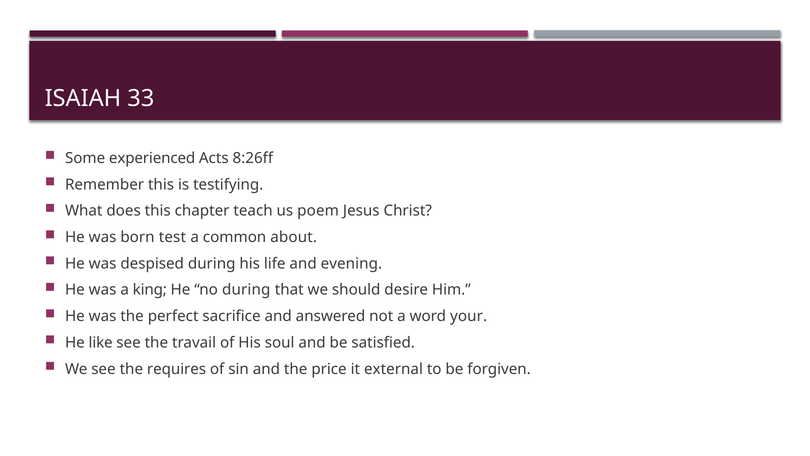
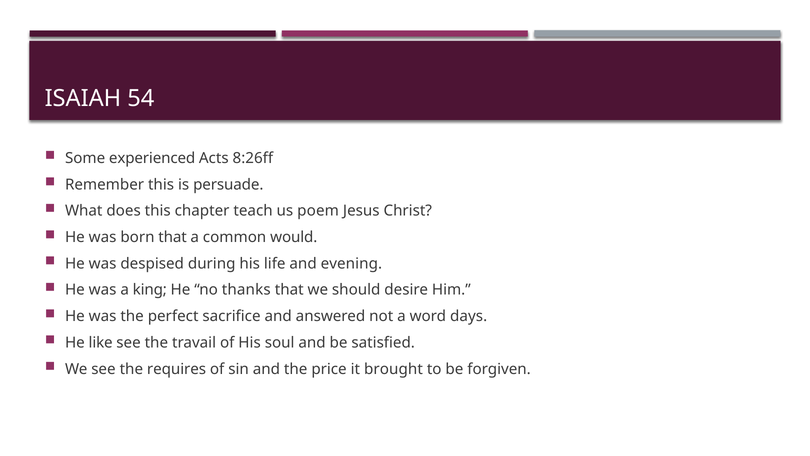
33: 33 -> 54 (141, 98)
testifying: testifying -> persuade (228, 184)
born test: test -> that (173, 237)
about: about -> would (294, 237)
no during: during -> thanks (246, 290)
your: your -> days (469, 316)
external: external -> brought (393, 369)
